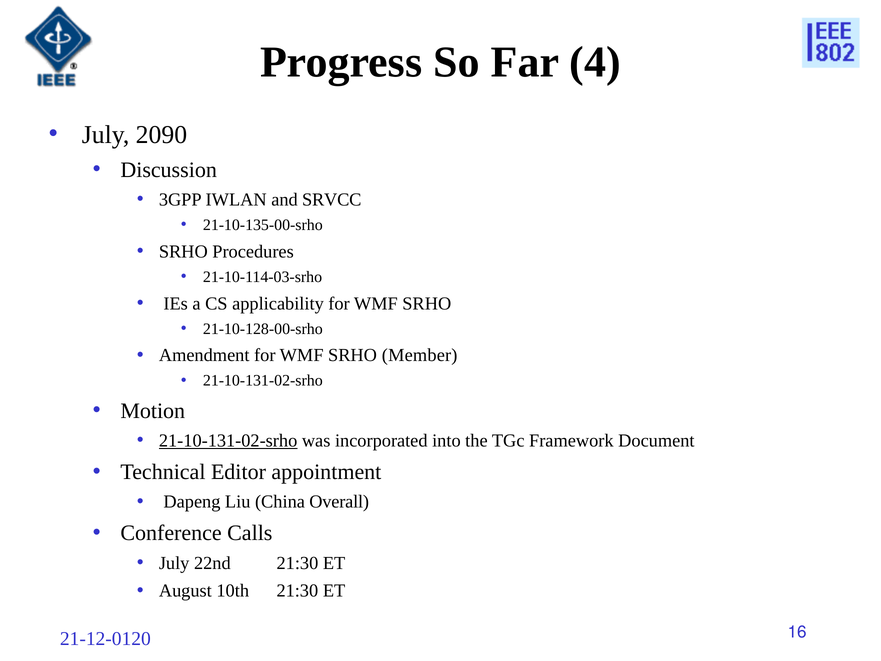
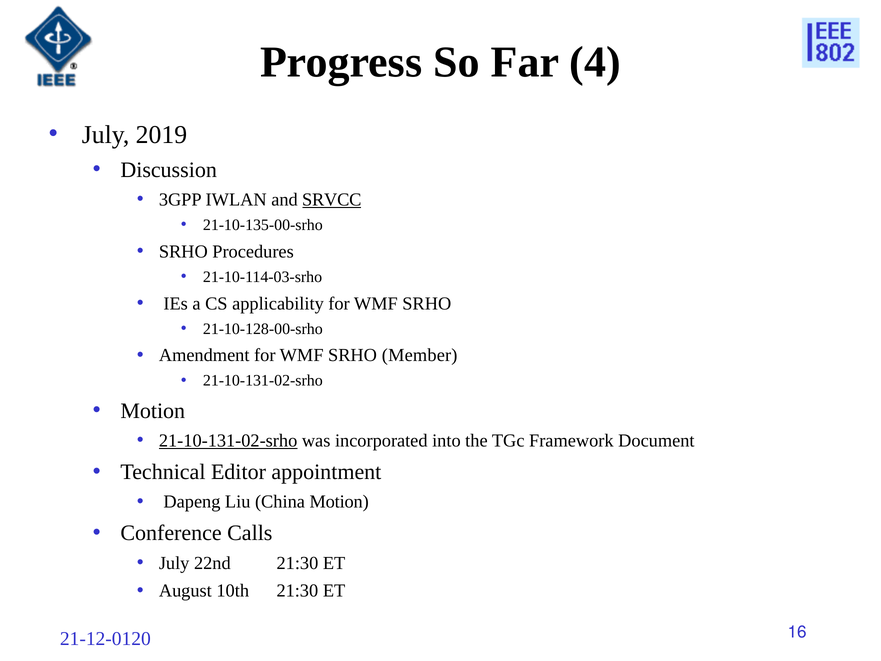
2090: 2090 -> 2019 (161, 135)
SRVCC underline: none -> present (332, 200)
China Overall: Overall -> Motion (339, 502)
